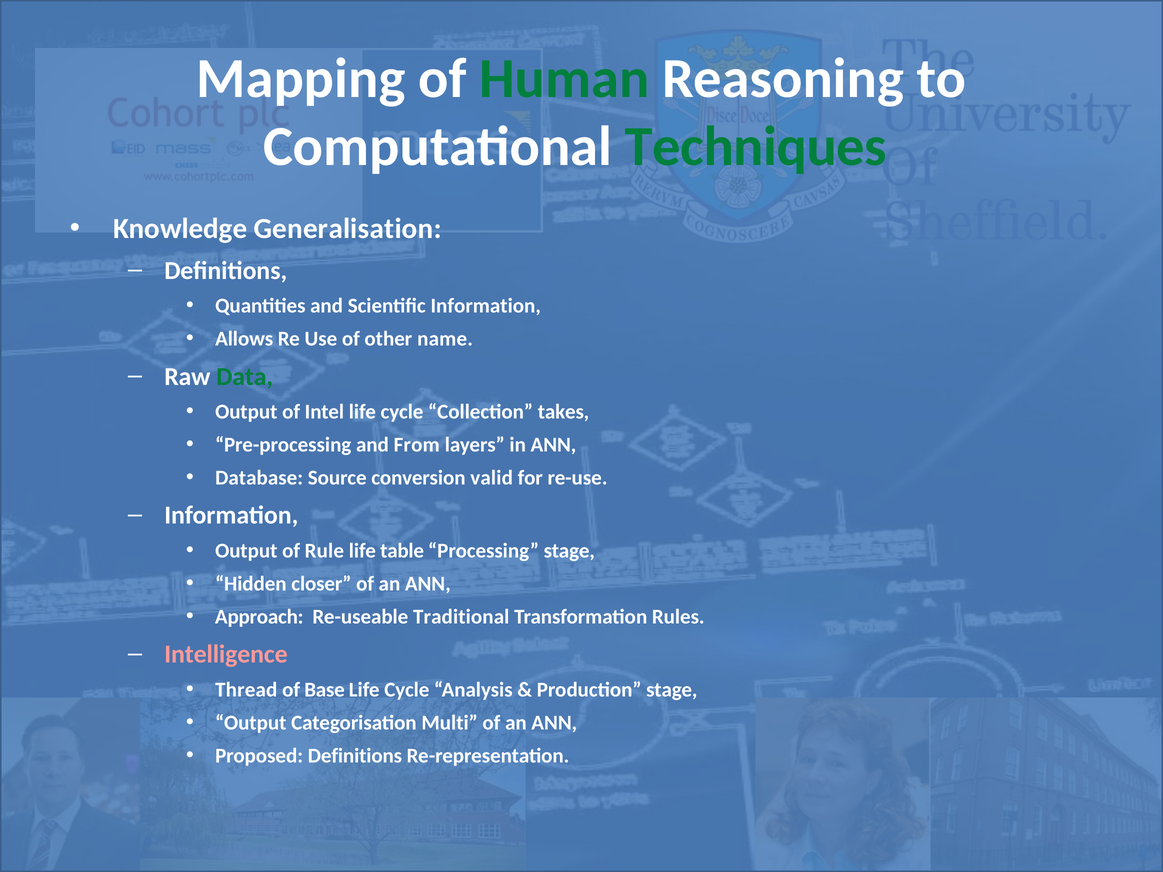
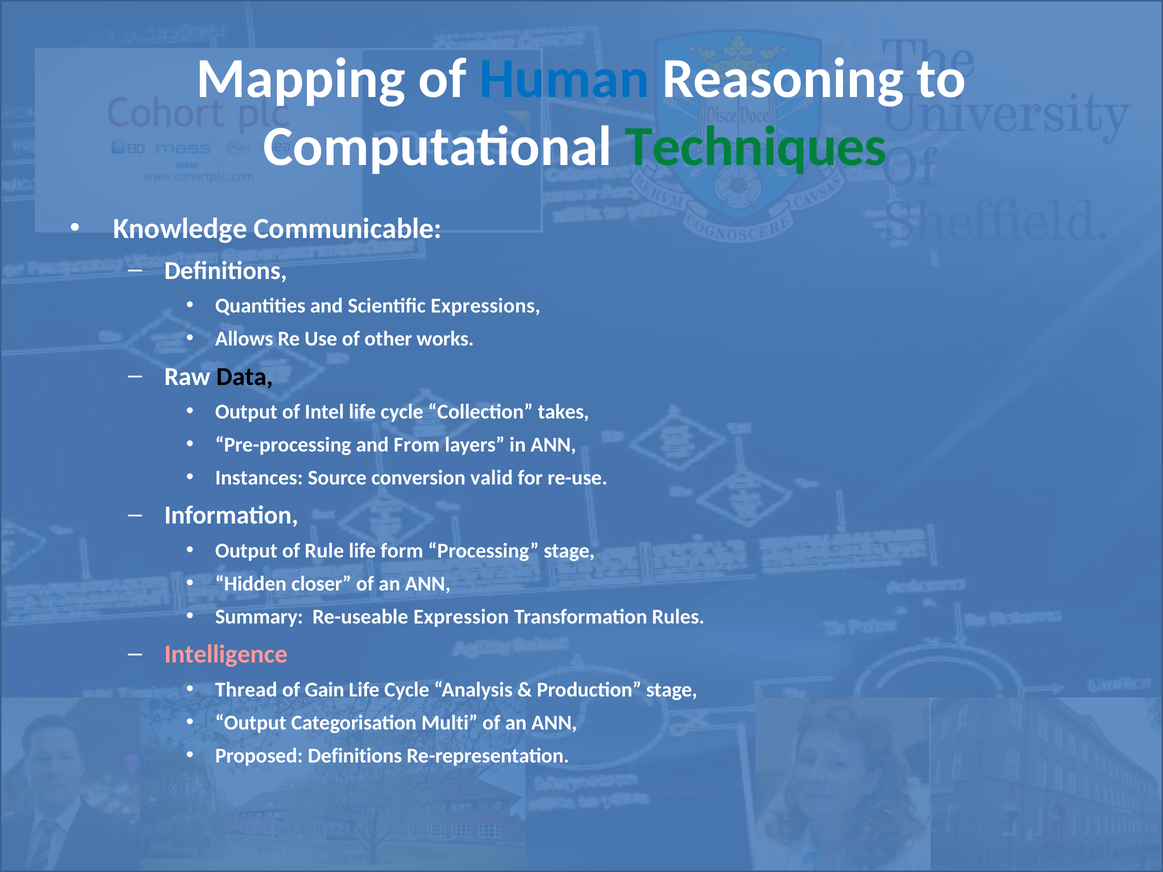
Human colour: green -> blue (564, 79)
Generalisation: Generalisation -> Communicable (348, 229)
Scientific Information: Information -> Expressions (486, 306)
name: name -> works (445, 339)
Data colour: green -> black (245, 377)
Database: Database -> Instances (259, 478)
table: table -> form (402, 551)
Approach: Approach -> Summary (259, 617)
Traditional: Traditional -> Expression (461, 617)
Base: Base -> Gain (325, 690)
